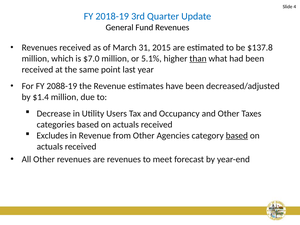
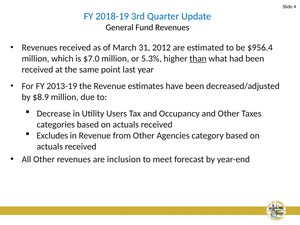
2015: 2015 -> 2012 (161, 48)
$137.8: $137.8 -> $956.4 (260, 48)
5.1%: 5.1% -> 5.3% (151, 59)
2088-19: 2088-19 -> 2013-19 (62, 86)
$1.4: $1.4 -> $8.9 (41, 97)
based underline: present -> none (237, 136)
are revenues: revenues -> inclusion (124, 159)
